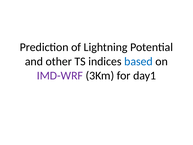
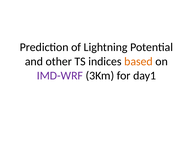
based colour: blue -> orange (139, 61)
